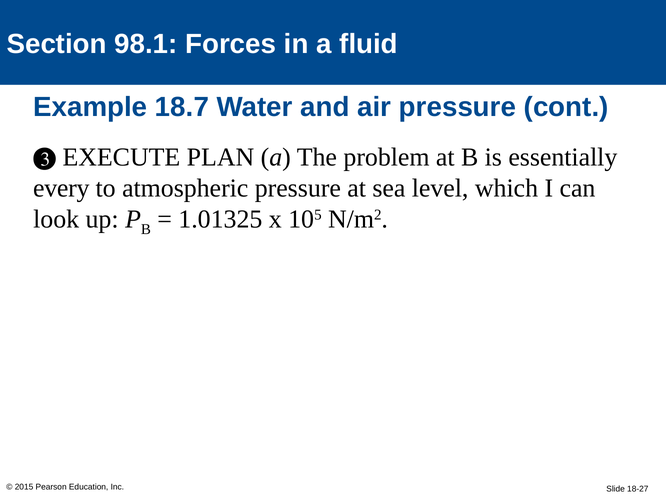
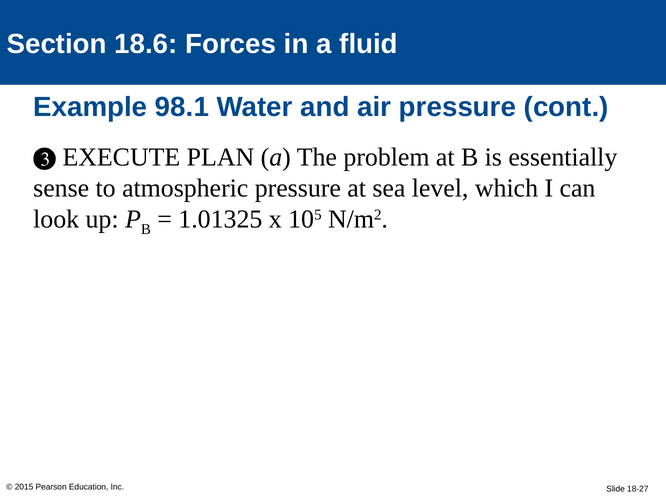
98.1: 98.1 -> 18.6 (146, 44)
18.7: 18.7 -> 98.1 (182, 107)
every: every -> sense (61, 188)
